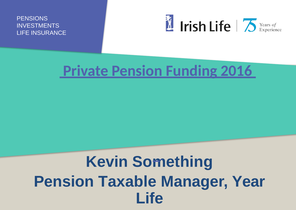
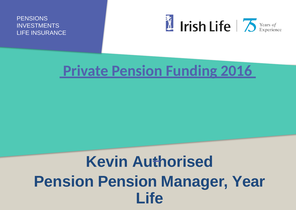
Something: Something -> Authorised (173, 161)
Pension Taxable: Taxable -> Pension (128, 181)
